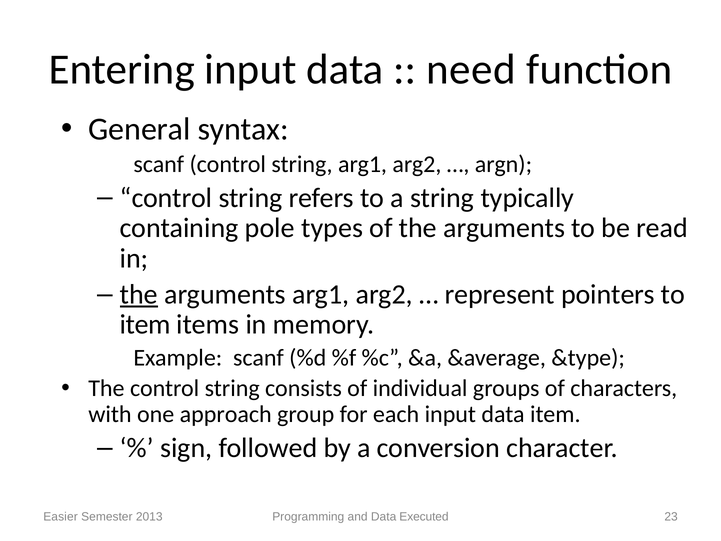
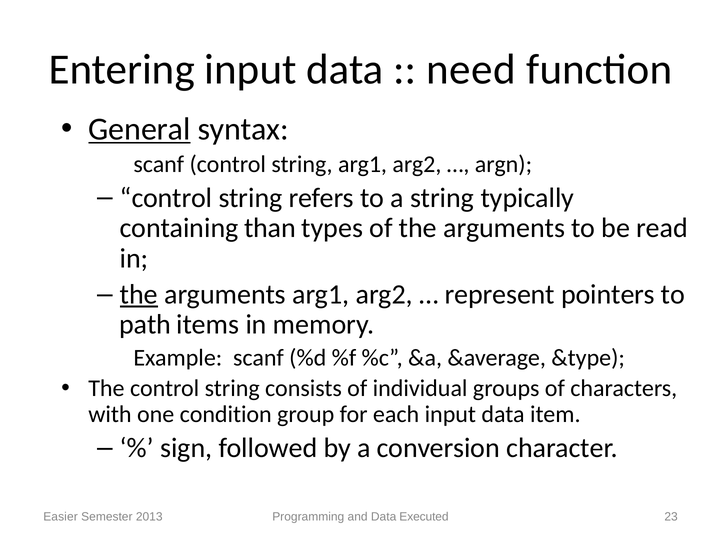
General underline: none -> present (139, 129)
pole: pole -> than (270, 228)
item: item -> path (145, 325)
approach: approach -> condition (226, 414)
